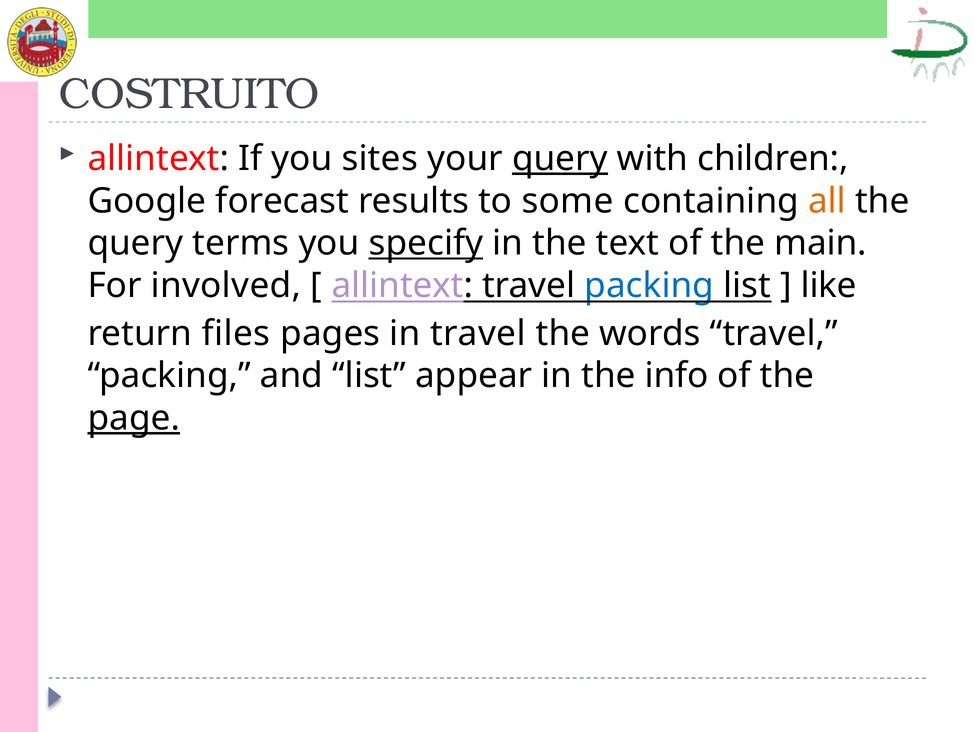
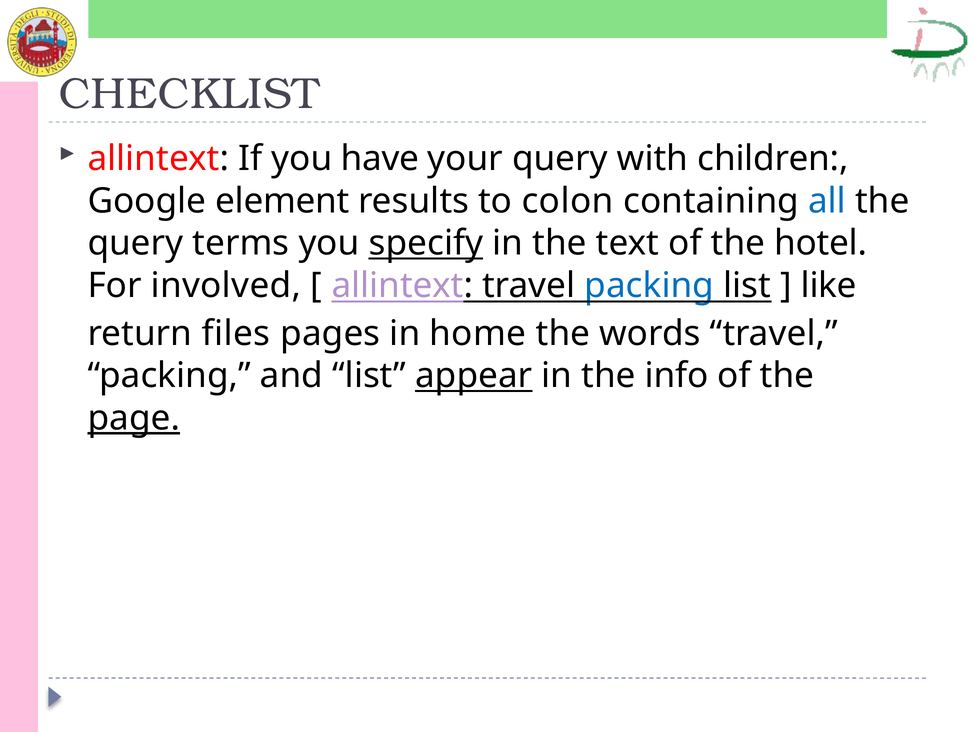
COSTRUITO: COSTRUITO -> CHECKLIST (189, 94)
sites: sites -> have (380, 158)
query underline: present -> none (560, 158)
forecast: forecast -> element (282, 201)
some: some -> colon (568, 201)
all colour: orange -> blue (827, 201)
main: main -> hotel (821, 243)
in travel: travel -> home (478, 333)
appear underline: none -> present (474, 375)
